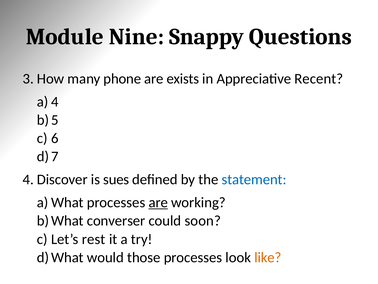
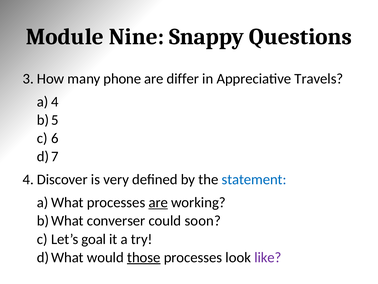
exists: exists -> differ (183, 79)
Recent: Recent -> Travels (319, 79)
sues: sues -> very (116, 179)
rest: rest -> goal (94, 239)
those underline: none -> present (144, 257)
like colour: orange -> purple (268, 257)
